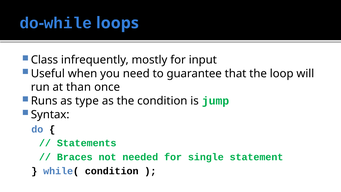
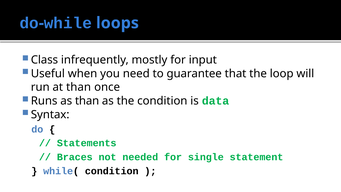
as type: type -> than (87, 101)
jump: jump -> data (216, 101)
